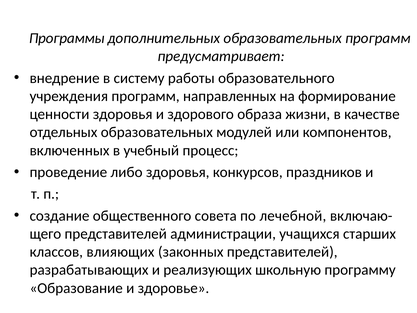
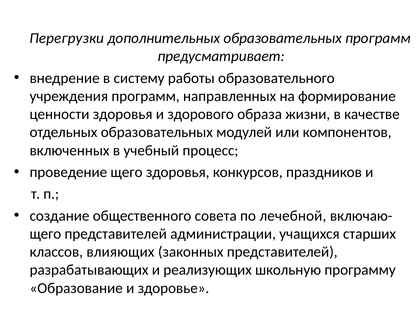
Программы: Программы -> Перегрузки (67, 38)
проведение либо: либо -> щего (127, 172)
